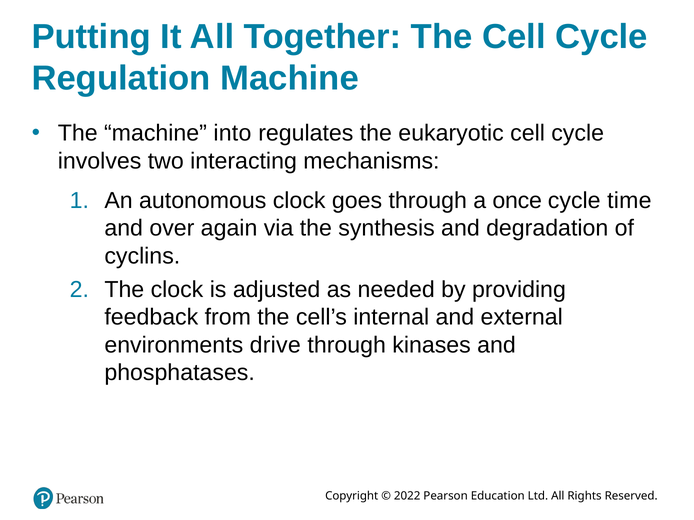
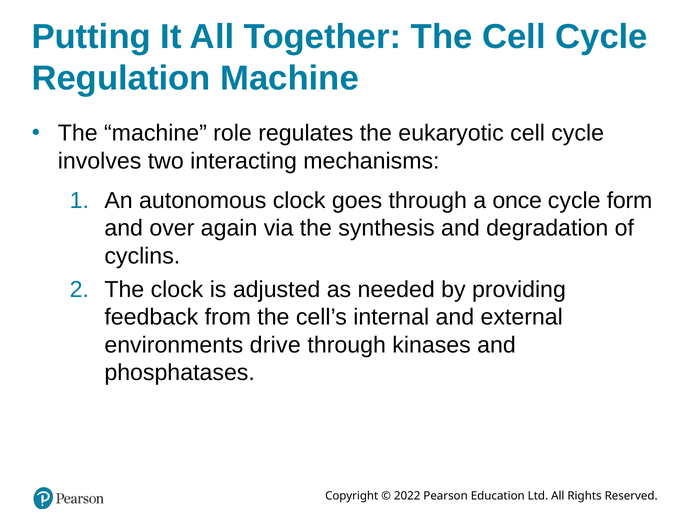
into: into -> role (233, 133)
time: time -> form (630, 201)
